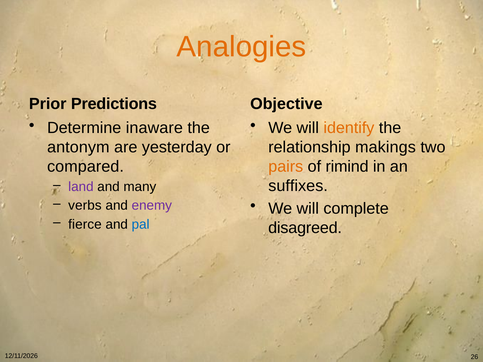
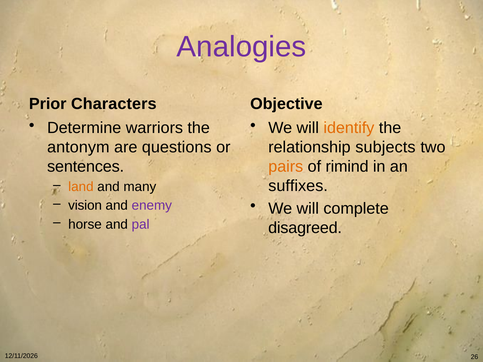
Analogies colour: orange -> purple (241, 47)
Predictions: Predictions -> Characters (114, 104)
inaware: inaware -> warriors (154, 128)
yesterday: yesterday -> questions (177, 147)
makings: makings -> subjects (385, 147)
compared: compared -> sentences (86, 167)
land colour: purple -> orange (81, 187)
verbs: verbs -> vision (85, 206)
fierce: fierce -> horse (85, 225)
pal colour: blue -> purple (141, 225)
